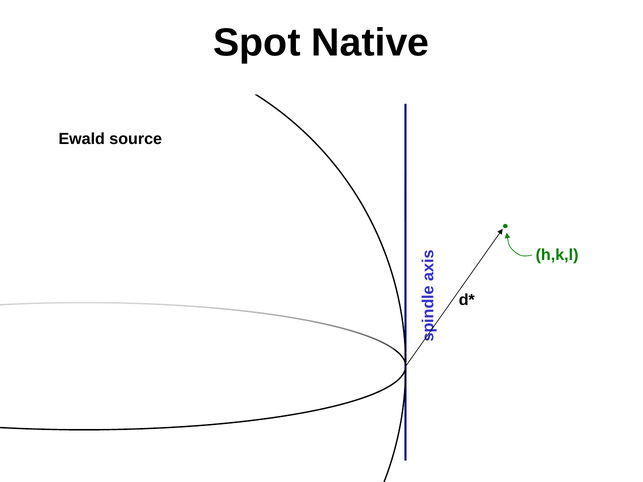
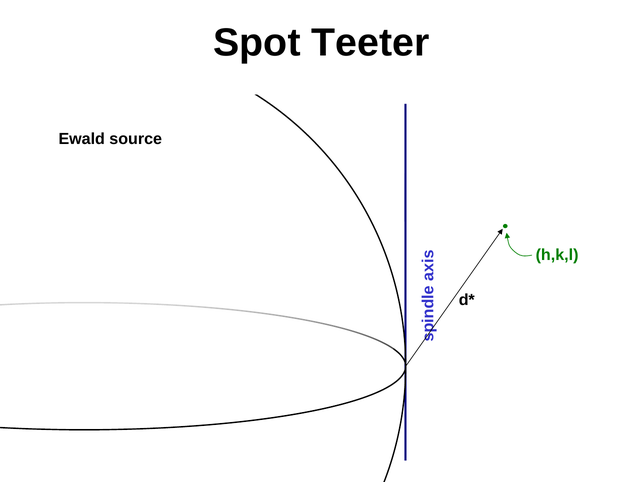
Native: Native -> Teeter (370, 43)
